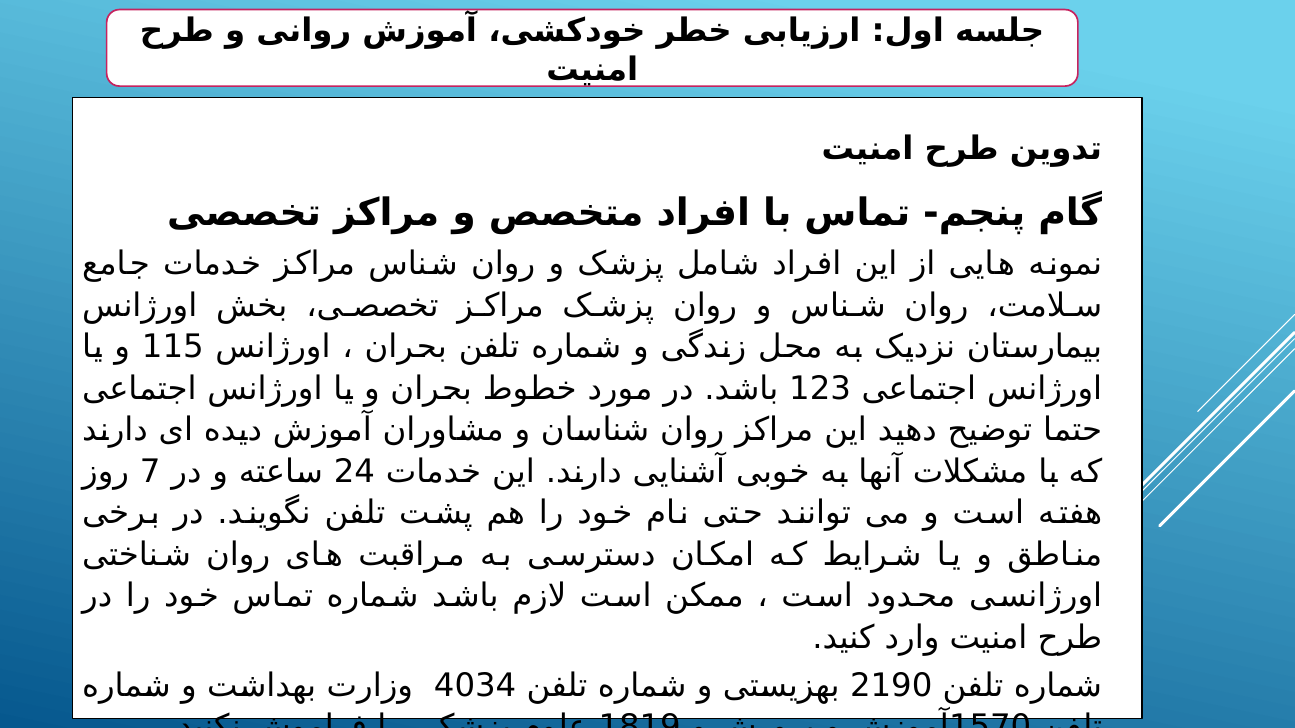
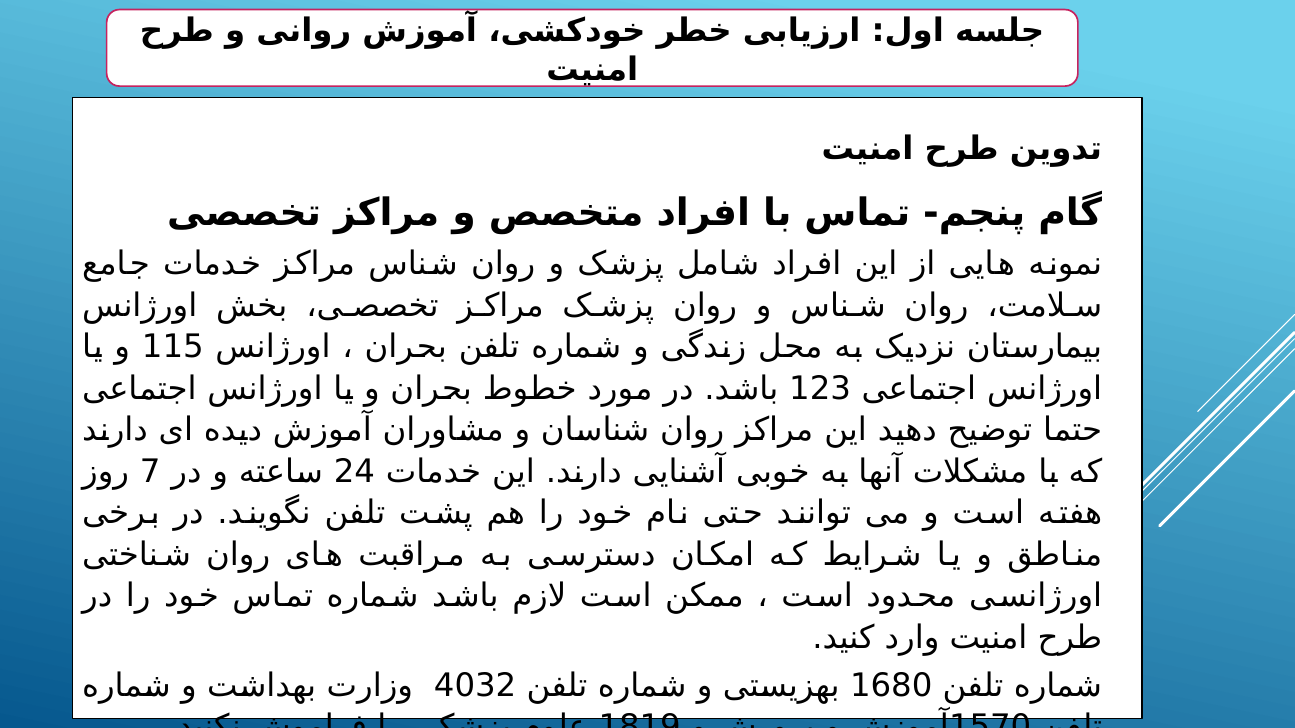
4034: 4034 -> 4032 (475, 686)
2190: 2190 -> 1680 (891, 686)
